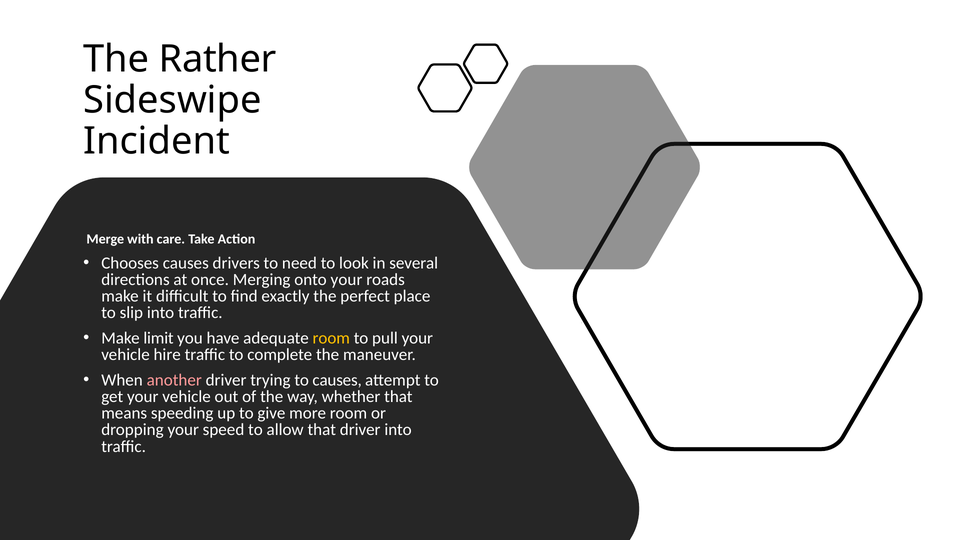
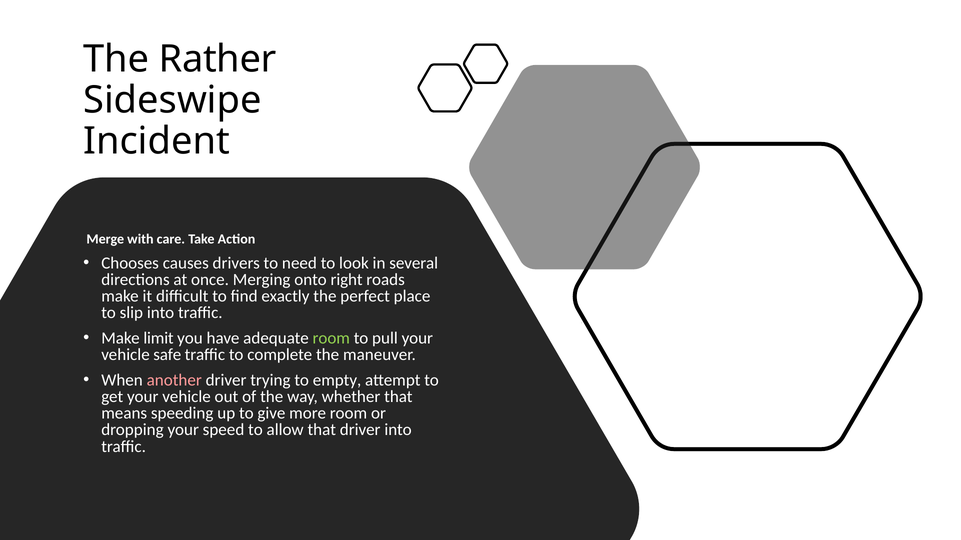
onto your: your -> right (347, 280)
room colour: yellow -> light green (331, 339)
hire: hire -> safe (167, 355)
to causes: causes -> empty (337, 381)
